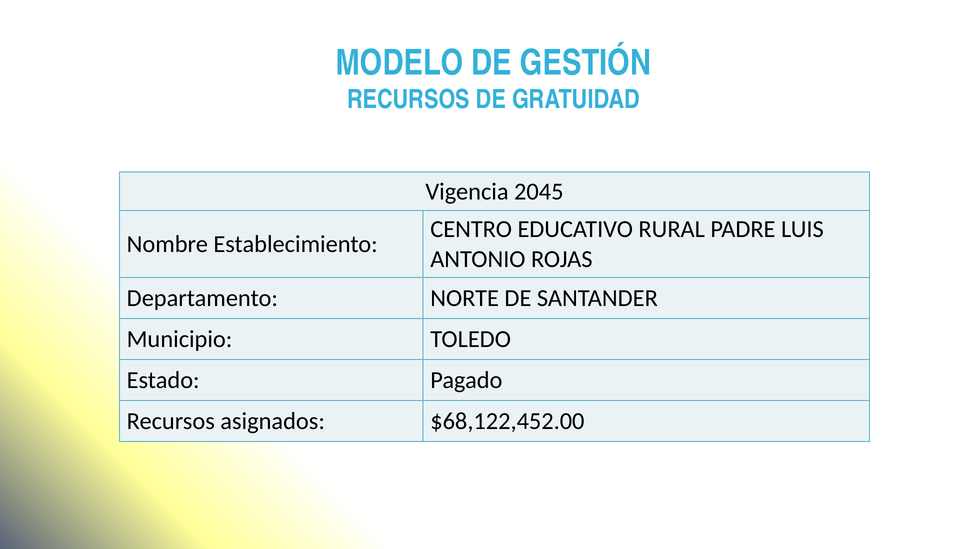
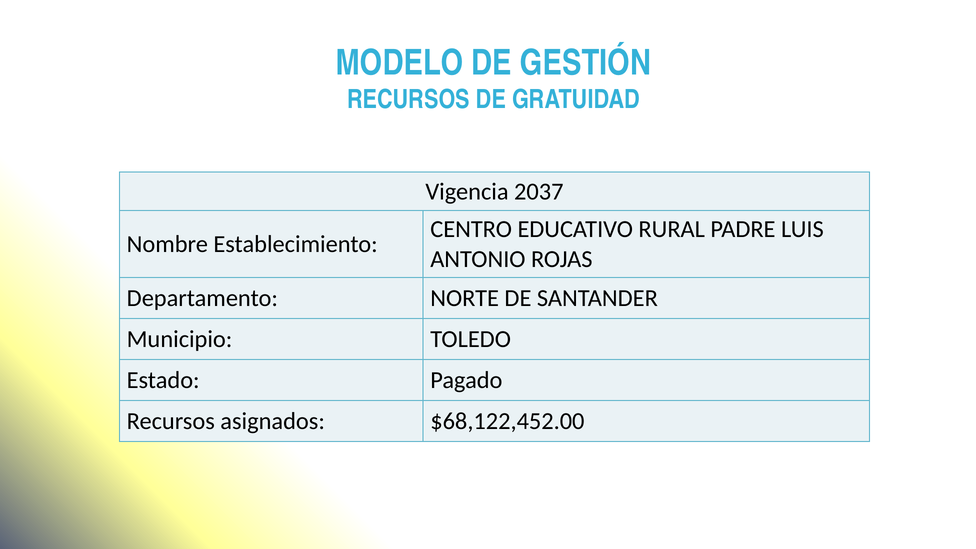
2045: 2045 -> 2037 (539, 192)
